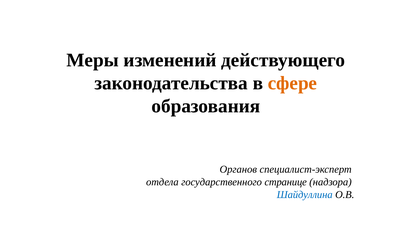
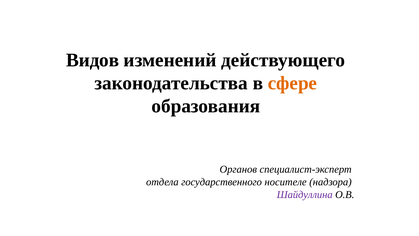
Меры: Меры -> Видов (93, 60)
странице: странице -> носителе (286, 182)
Шайдуллина colour: blue -> purple (305, 194)
